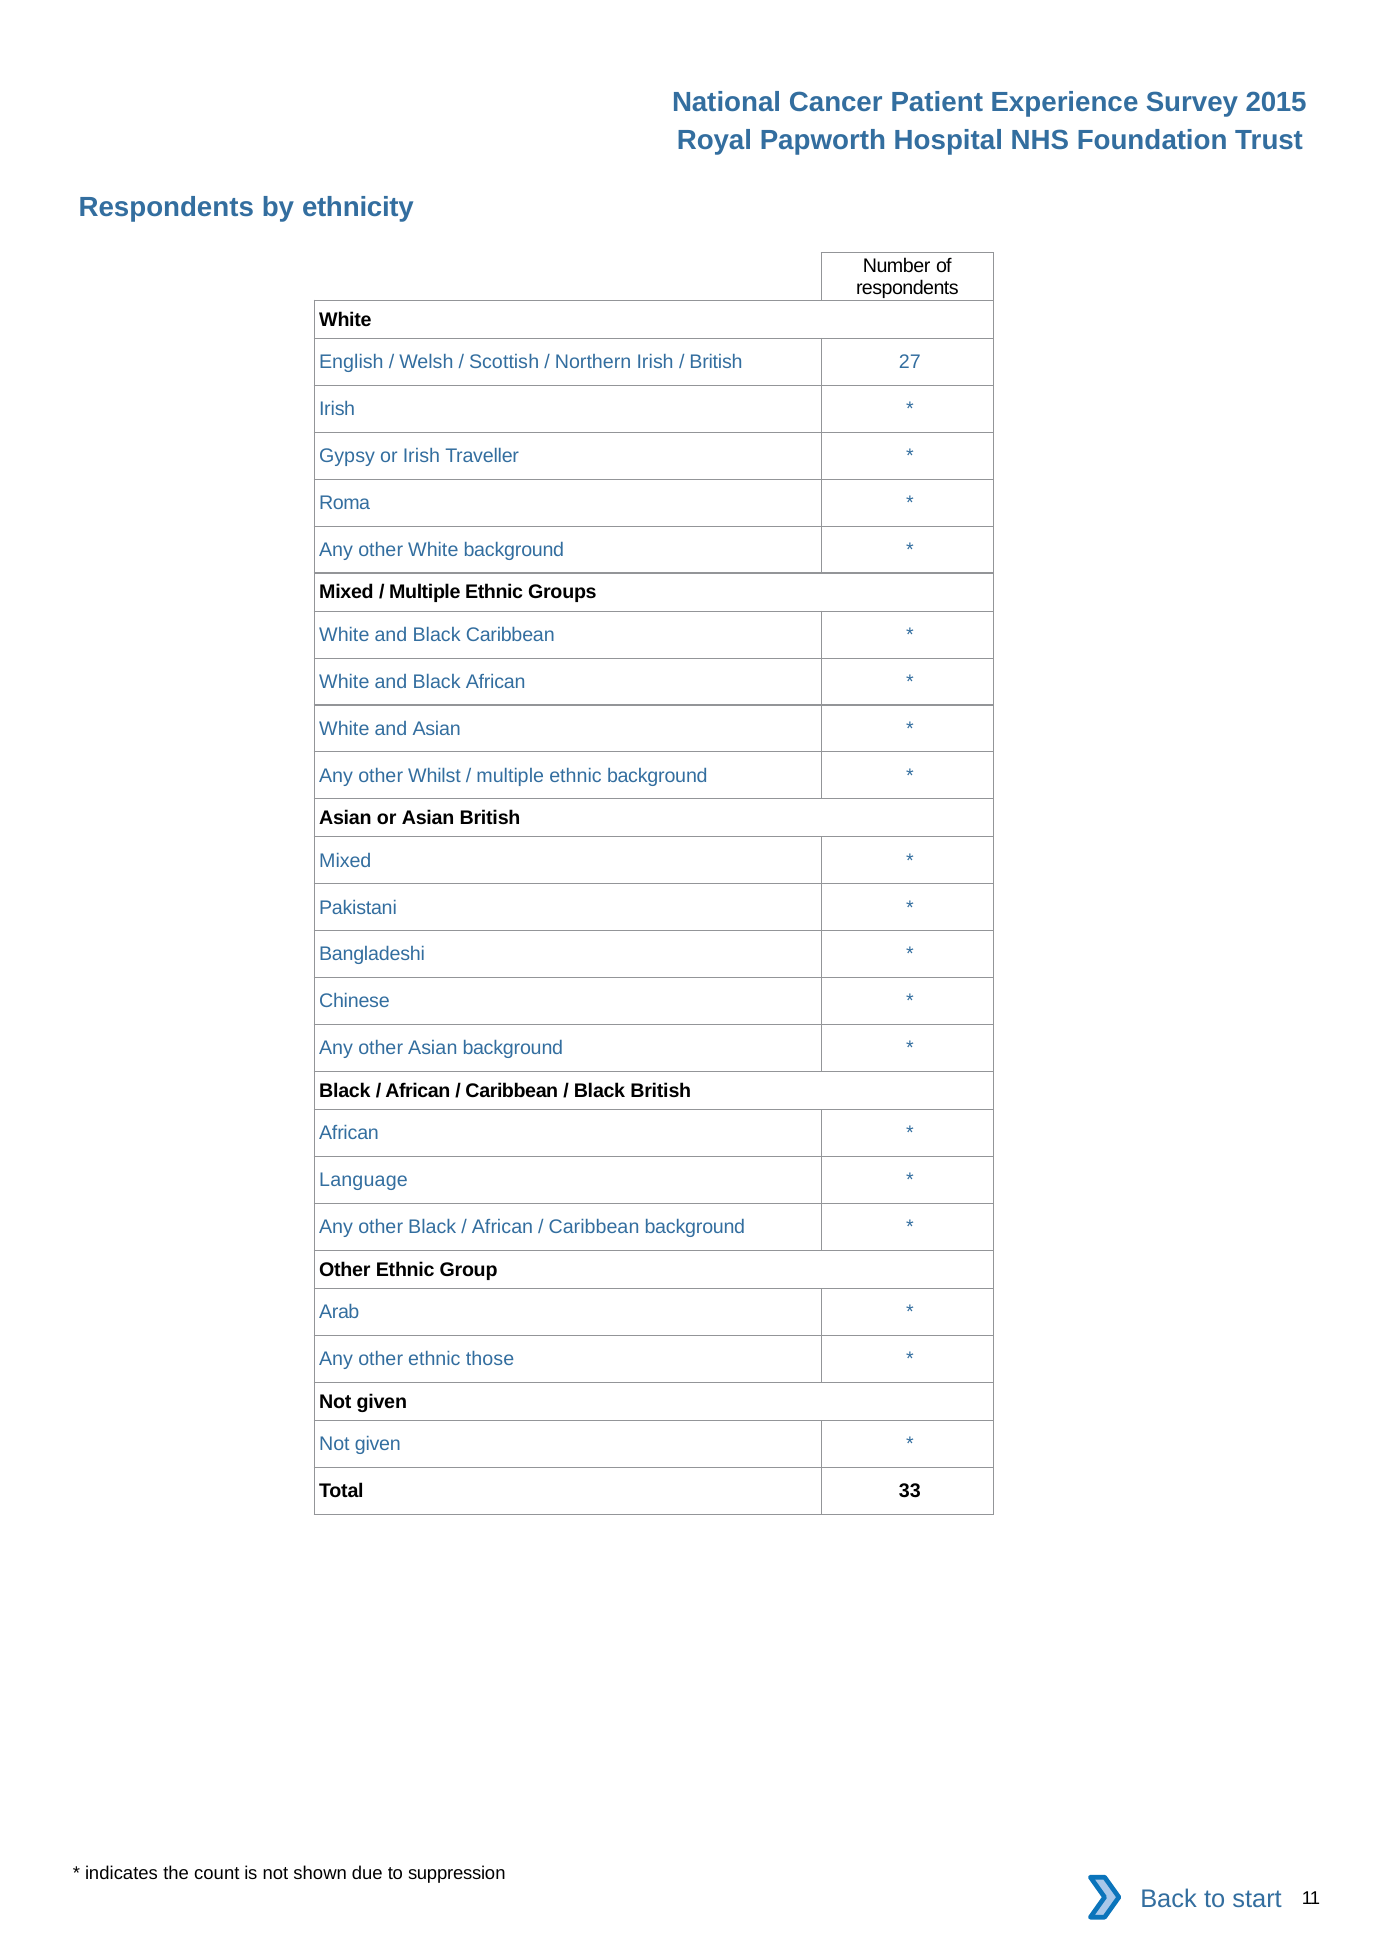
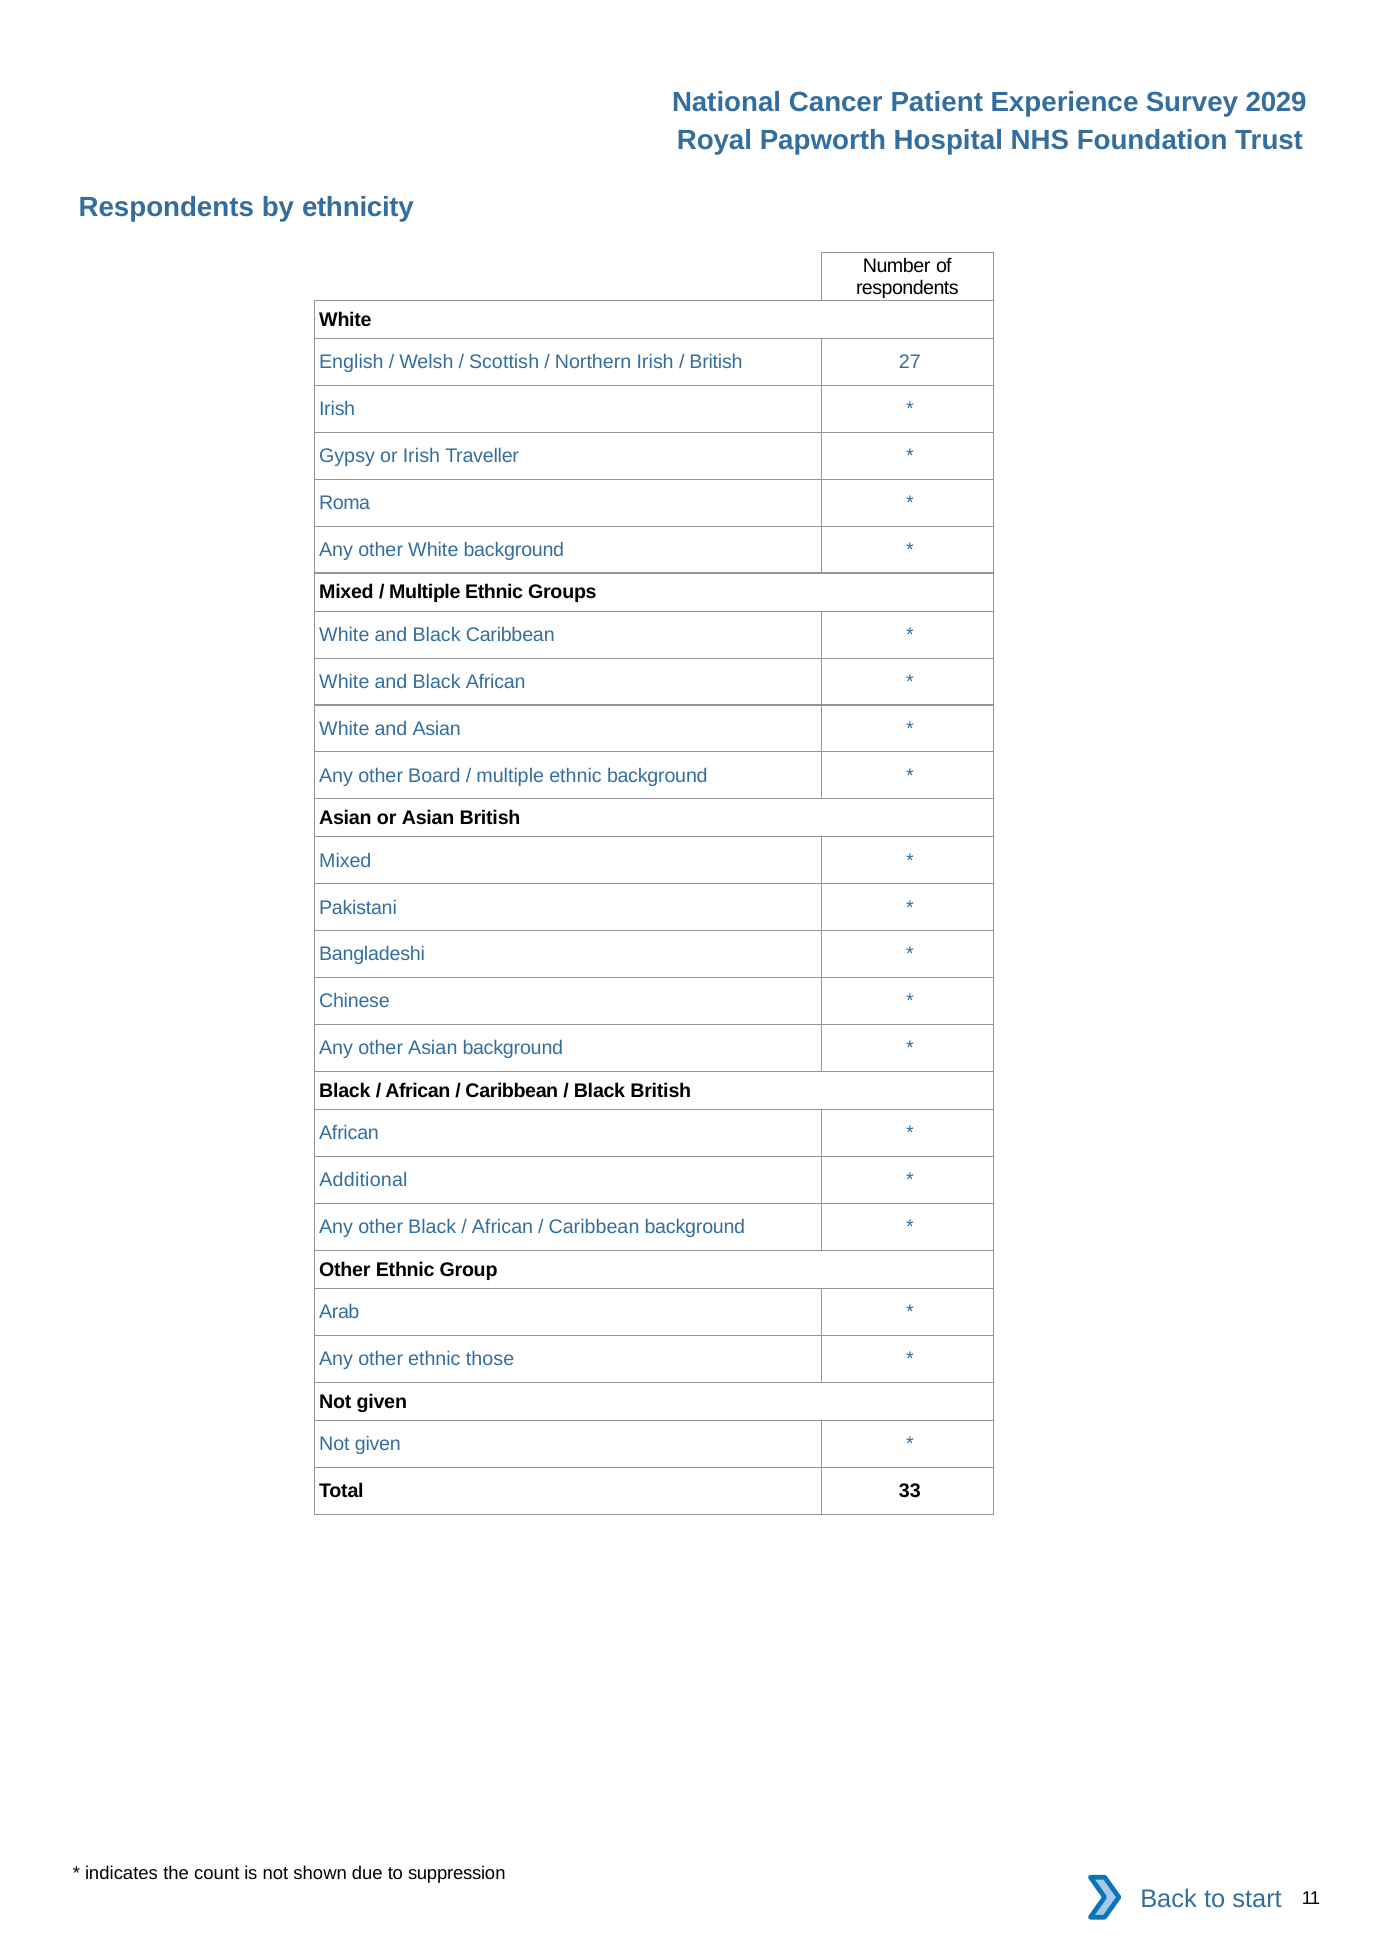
2015: 2015 -> 2029 (1276, 103)
Whilst: Whilst -> Board (434, 776)
Language: Language -> Additional (363, 1181)
